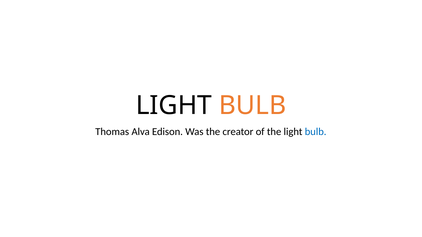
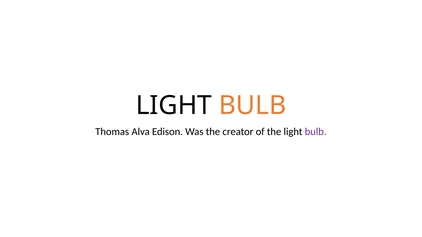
bulb colour: blue -> purple (316, 132)
